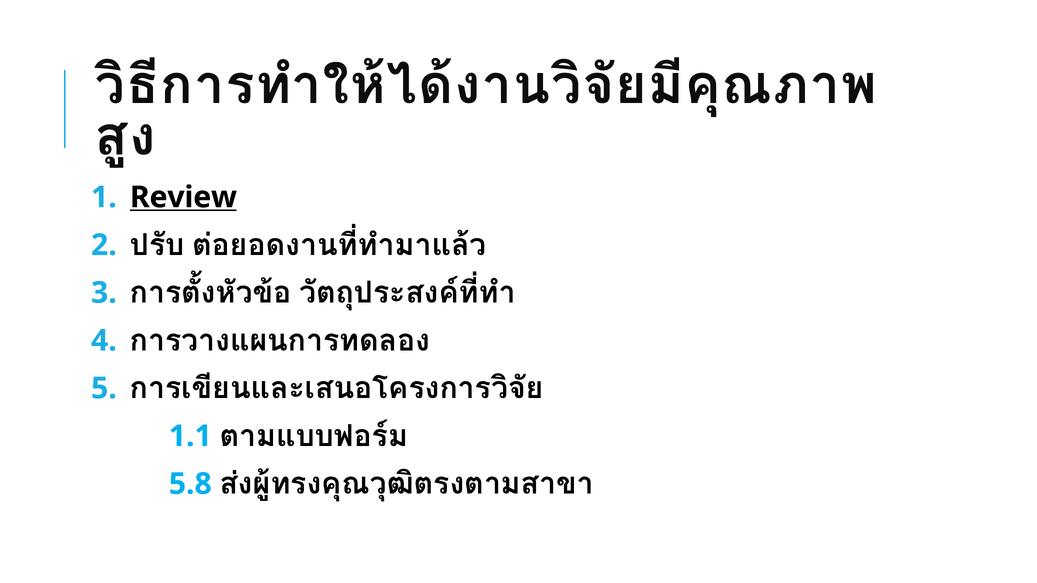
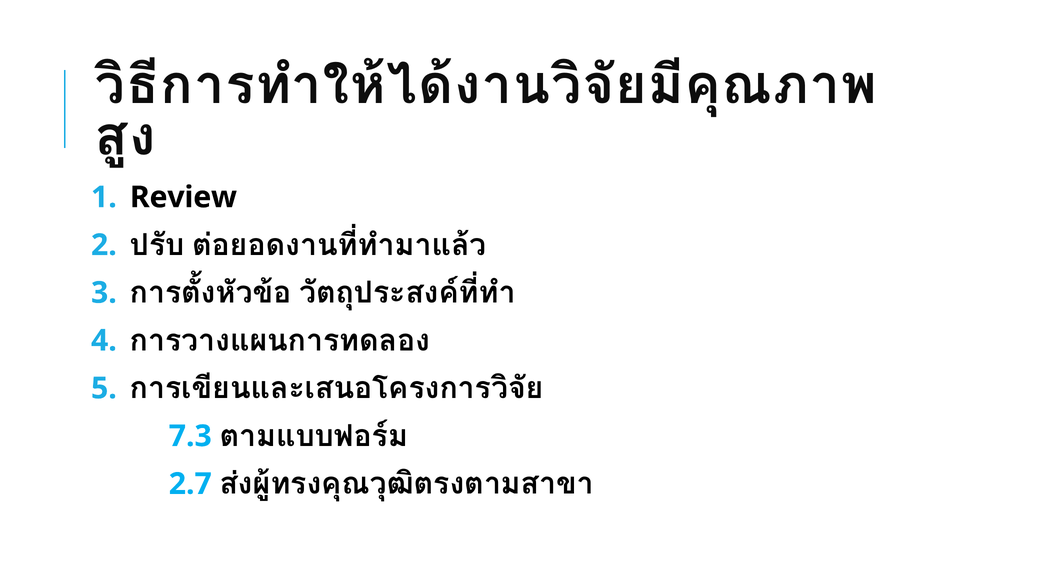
Review underline: present -> none (183, 197)
1.1: 1.1 -> 7.3 (190, 436)
5.8: 5.8 -> 2.7 (190, 484)
